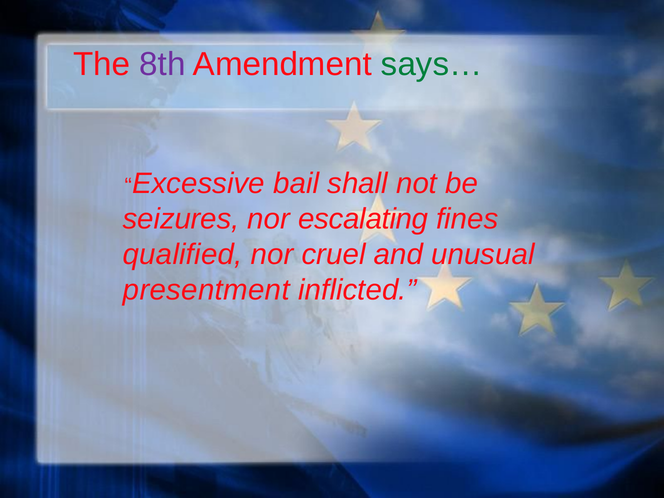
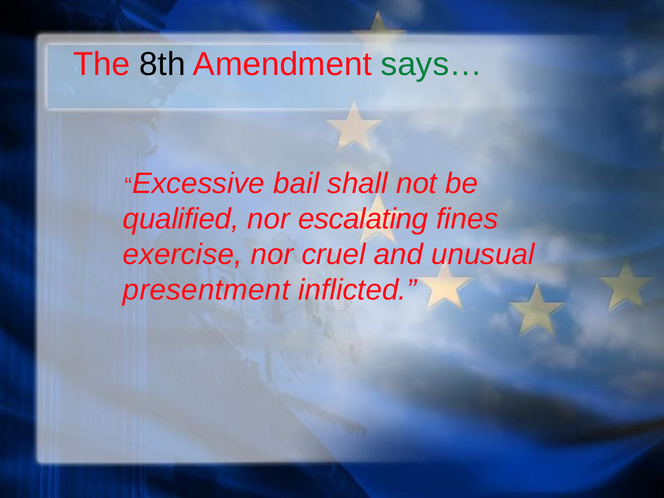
8th colour: purple -> black (162, 64)
seizures: seizures -> qualified (181, 219)
qualified: qualified -> exercise (183, 254)
